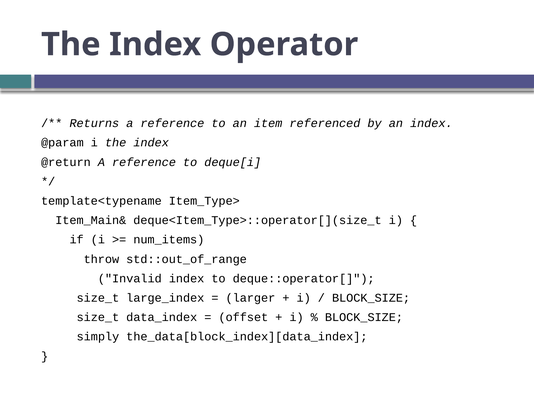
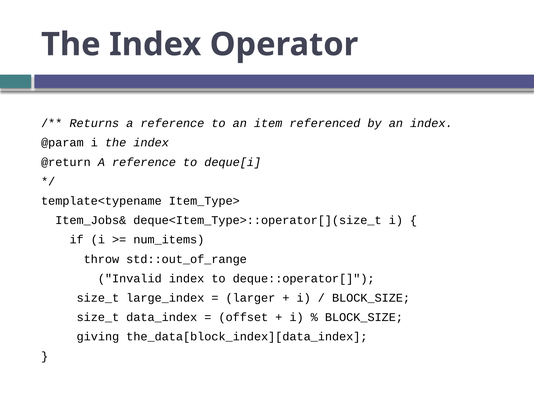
Item_Main&: Item_Main& -> Item_Jobs& (91, 221)
simply: simply -> giving (98, 337)
